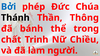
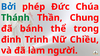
Thánh colour: black -> green (15, 18)
Thông: Thông -> Chung (84, 18)
chất: chất -> đinh (11, 40)
